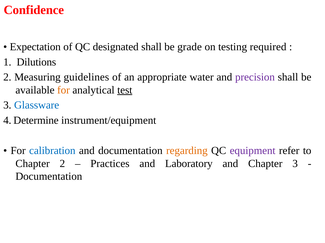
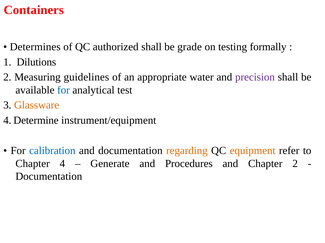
Confidence: Confidence -> Containers (34, 10)
Expectation: Expectation -> Determines (35, 47)
designated: designated -> authorized (116, 47)
required: required -> formally (268, 47)
for colour: orange -> blue (63, 90)
test underline: present -> none (125, 90)
Glassware colour: blue -> orange (37, 105)
equipment colour: purple -> orange (253, 151)
Chapter 2: 2 -> 4 (62, 164)
Practices: Practices -> Generate (110, 164)
Laboratory: Laboratory -> Procedures (189, 164)
Chapter 3: 3 -> 2 (295, 164)
